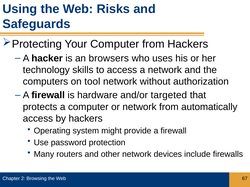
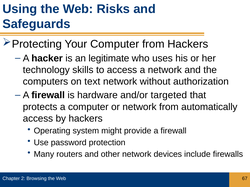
browsers: browsers -> legitimate (109, 58)
tool: tool -> text (92, 82)
